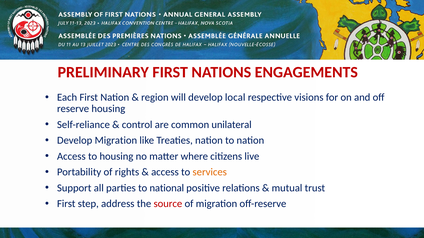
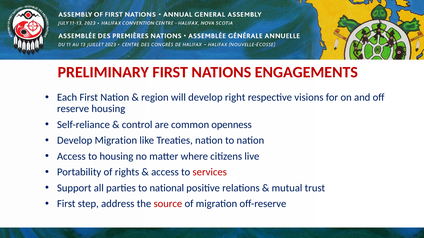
local: local -> right (235, 98)
unilateral: unilateral -> openness (232, 125)
services colour: orange -> red (210, 172)
